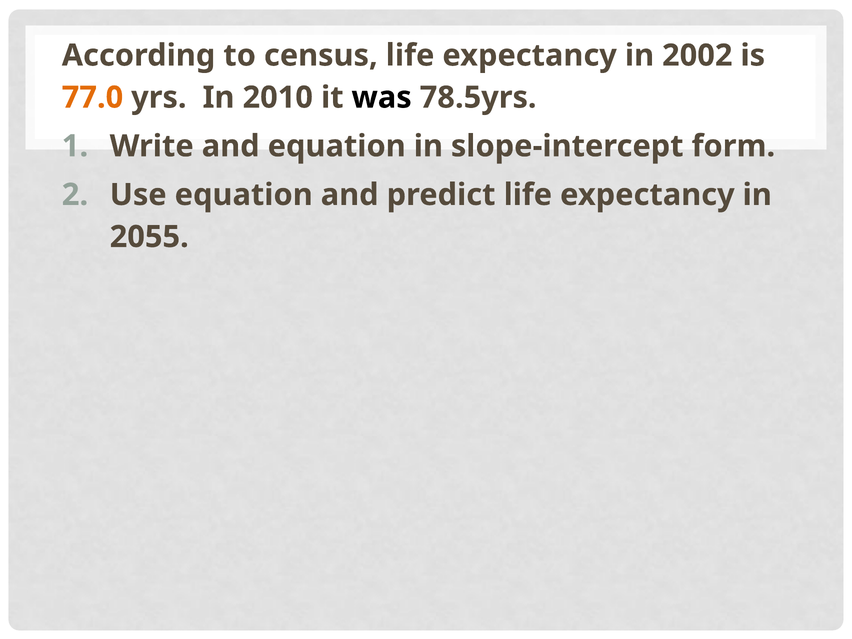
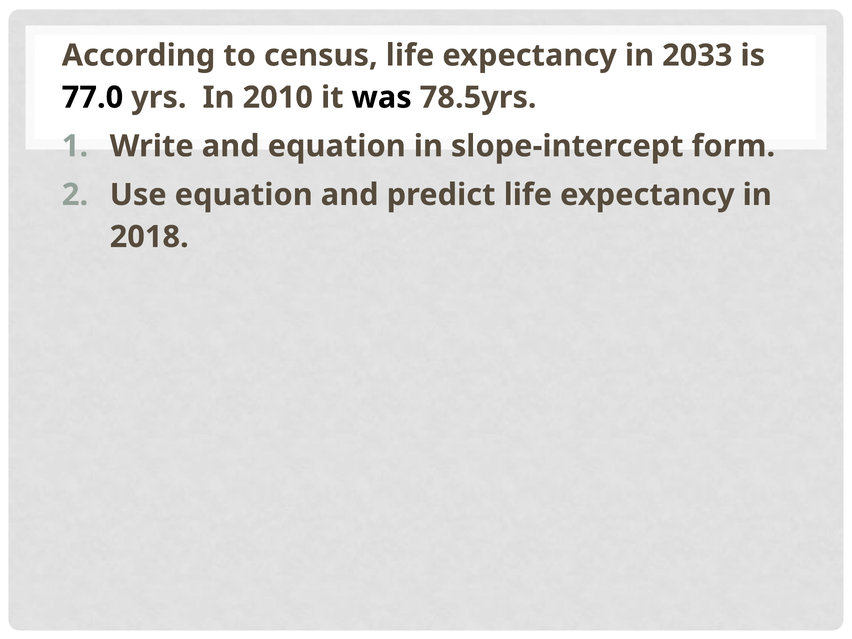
2002: 2002 -> 2033 (697, 55)
77.0 colour: orange -> black (92, 97)
2055: 2055 -> 2018 (149, 237)
